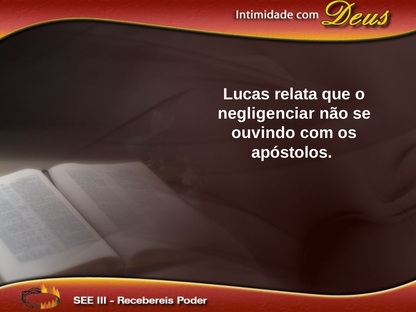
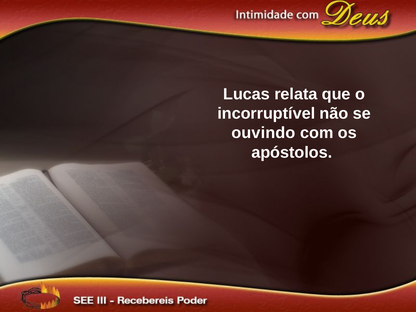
negligenciar: negligenciar -> incorruptível (266, 114)
